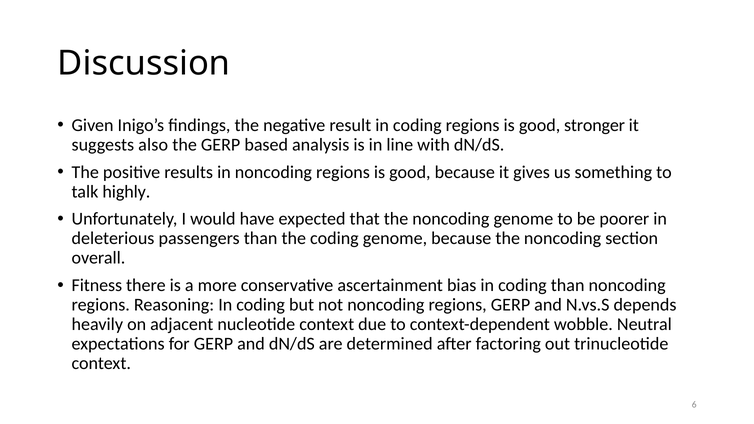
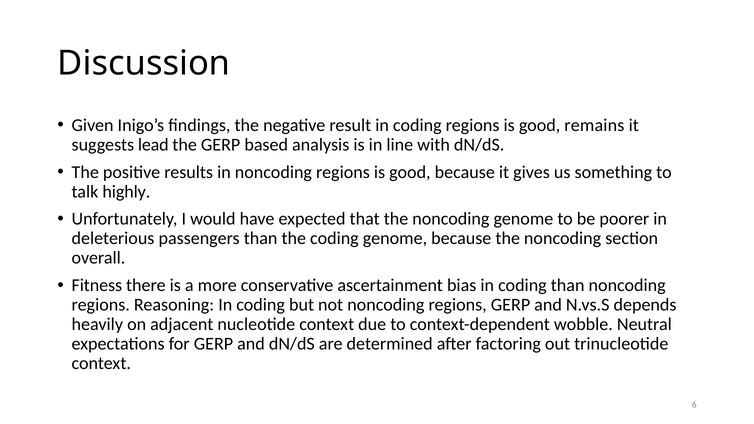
stronger: stronger -> remains (594, 125)
also: also -> lead (153, 145)
